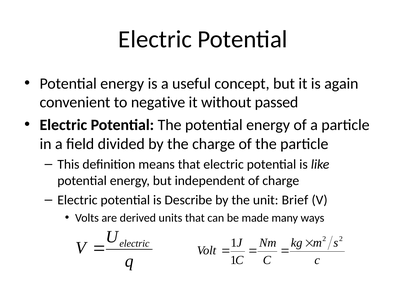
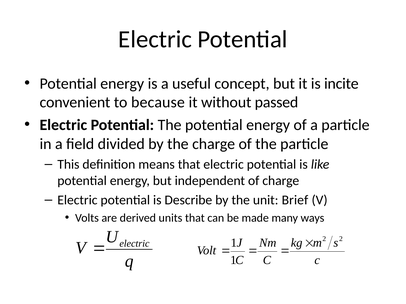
again: again -> incite (341, 84)
negative: negative -> because (158, 103)
